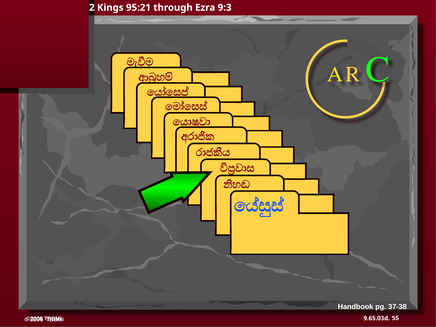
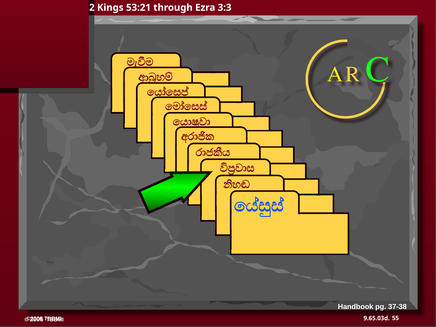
95:21: 95:21 -> 53:21 (138, 8)
9:3: 9:3 -> 3:3 (225, 8)
